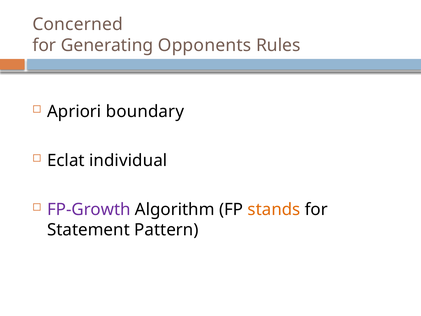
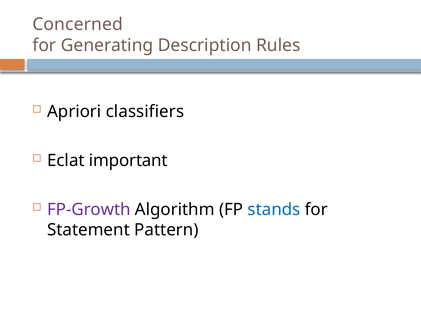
Opponents: Opponents -> Description (205, 45)
boundary: boundary -> classifiers (145, 112)
individual: individual -> important (128, 160)
stands colour: orange -> blue (274, 209)
